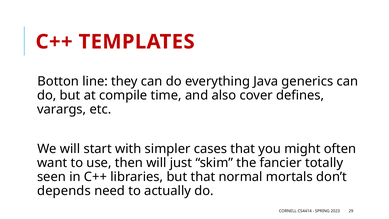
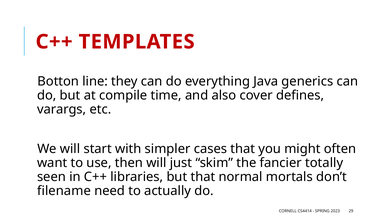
depends: depends -> filename (64, 191)
